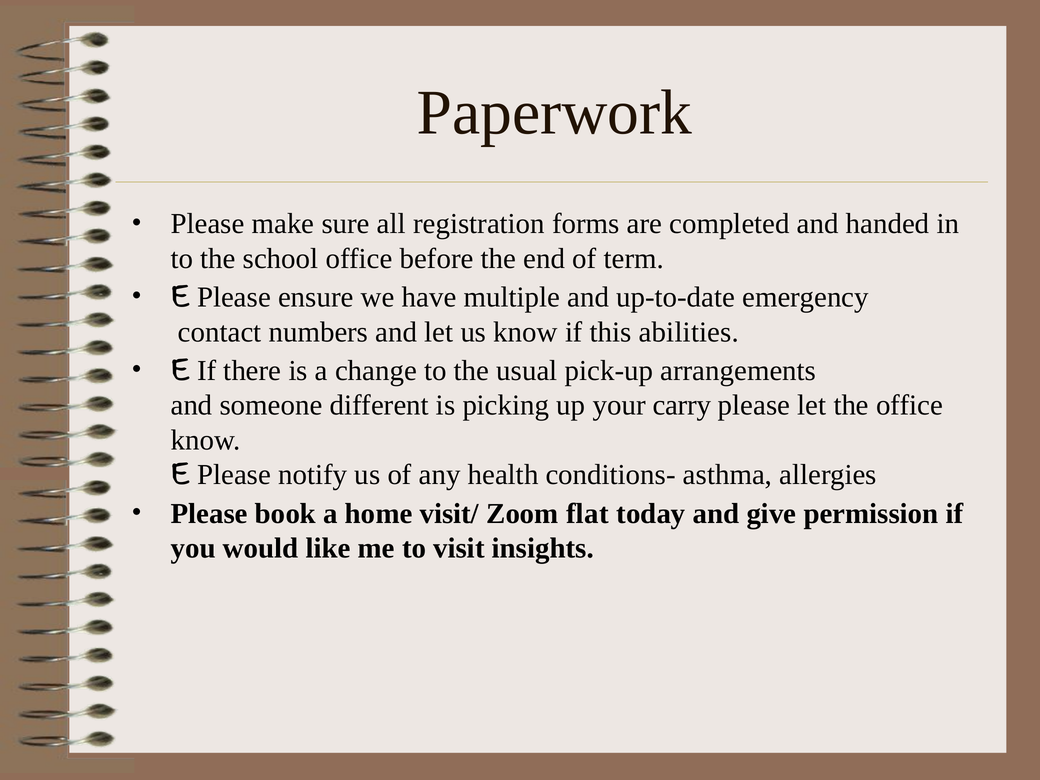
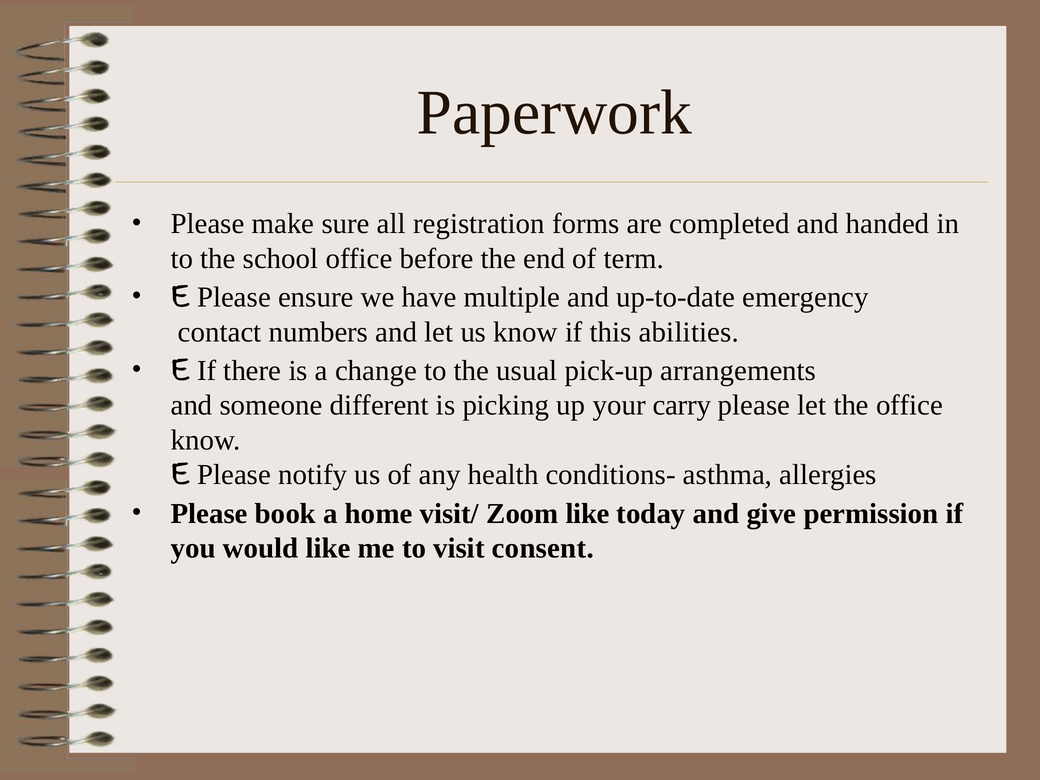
Zoom flat: flat -> like (588, 513)
insights: insights -> consent (543, 548)
